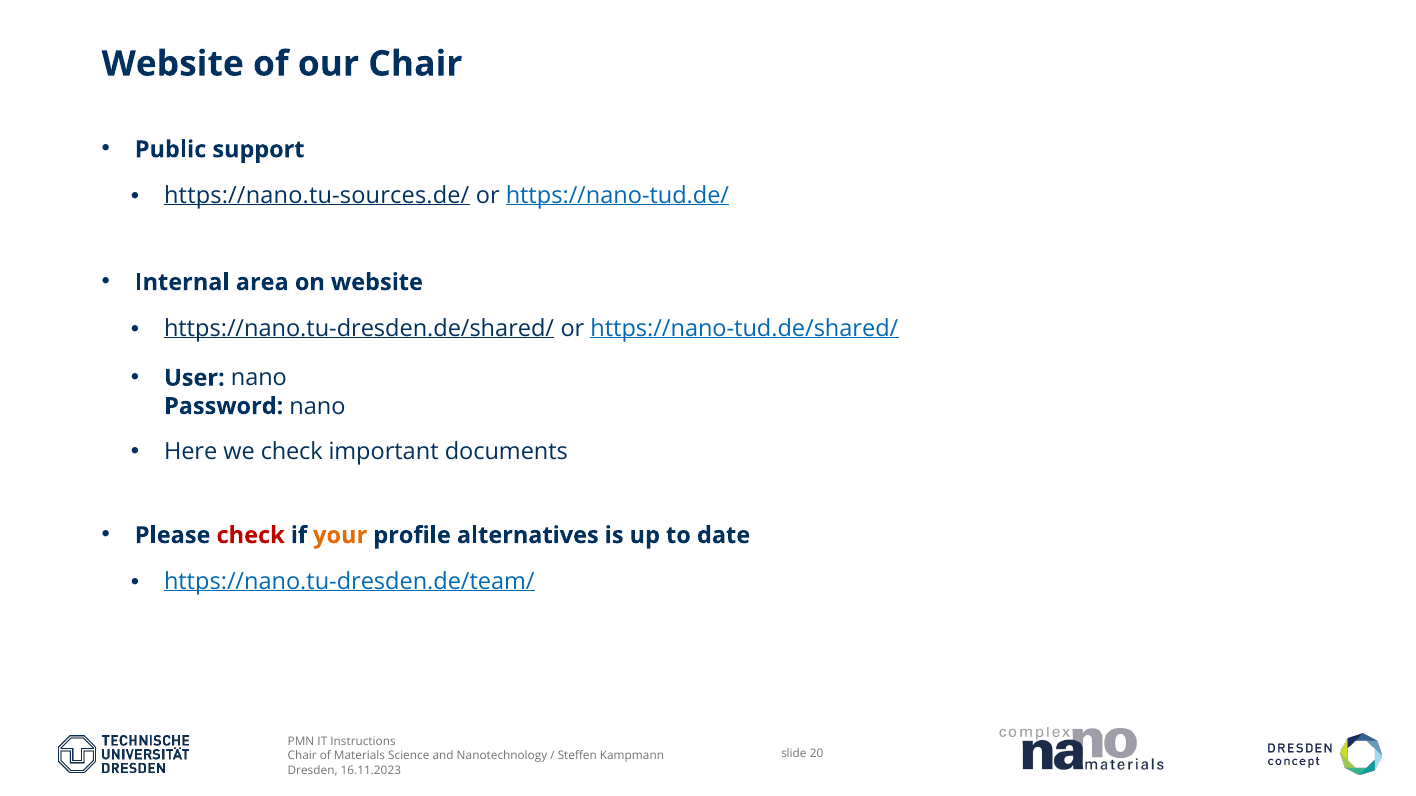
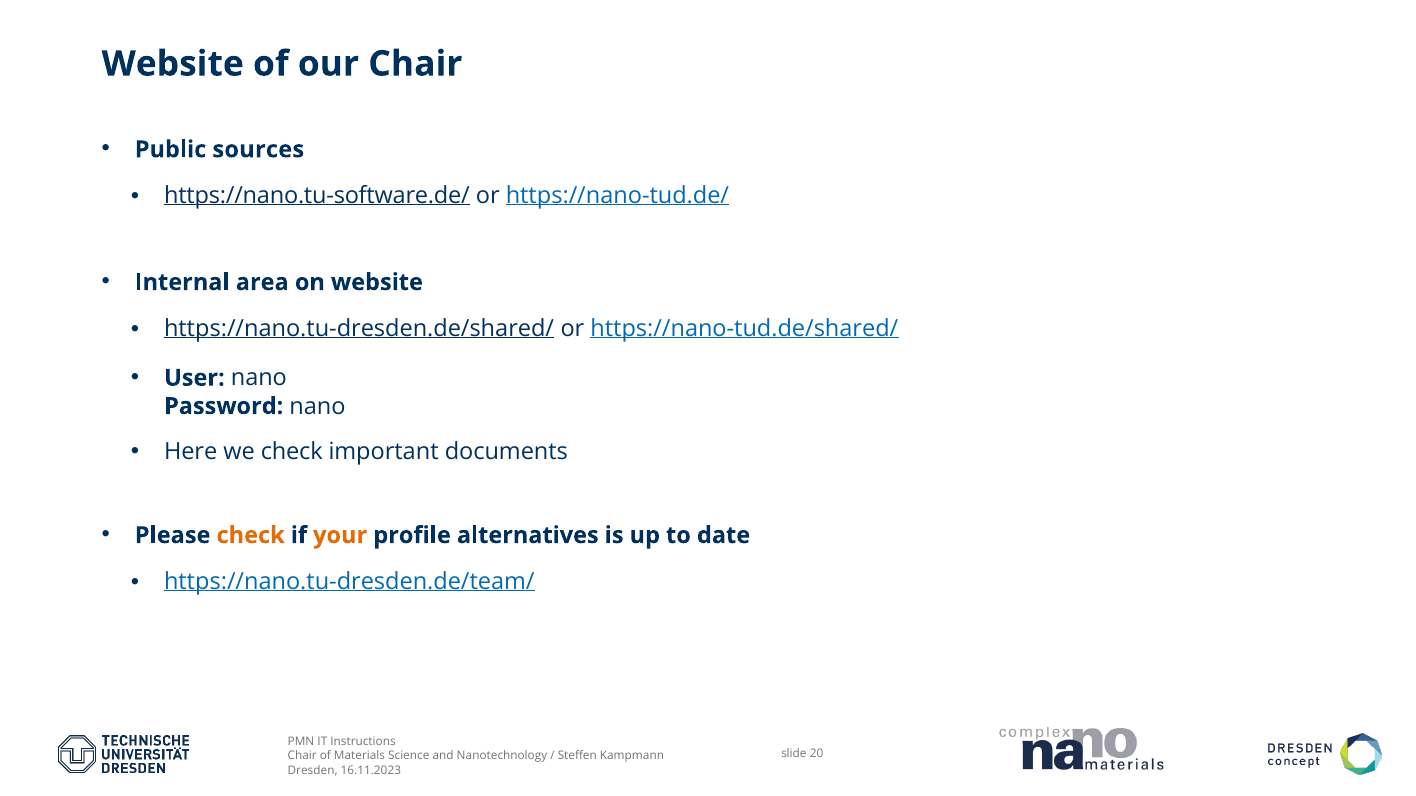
support: support -> sources (258, 150)
https://nano.tu-sources.de/: https://nano.tu-sources.de/ -> https://nano.tu-software.de/ (317, 196)
check colour: red -> orange (251, 536)
